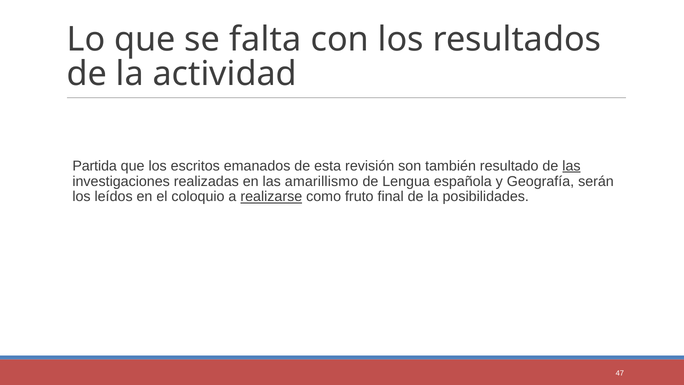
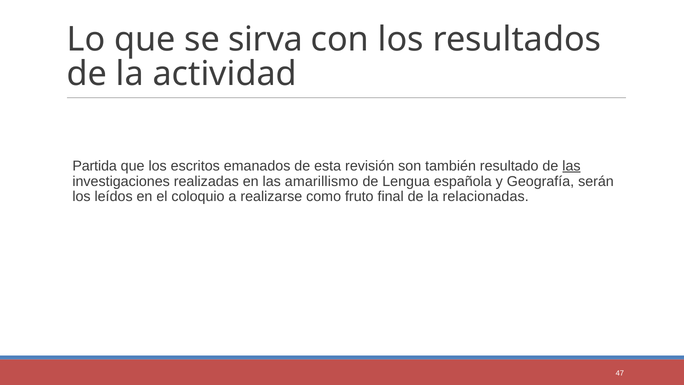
falta: falta -> sirva (266, 39)
realizarse underline: present -> none (271, 197)
posibilidades: posibilidades -> relacionadas (486, 197)
